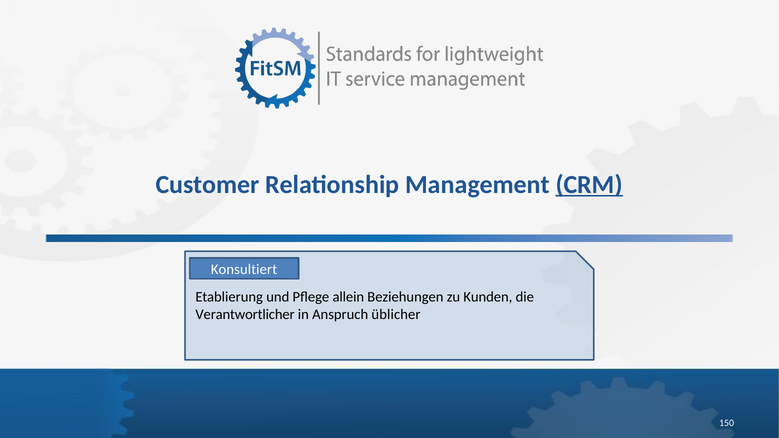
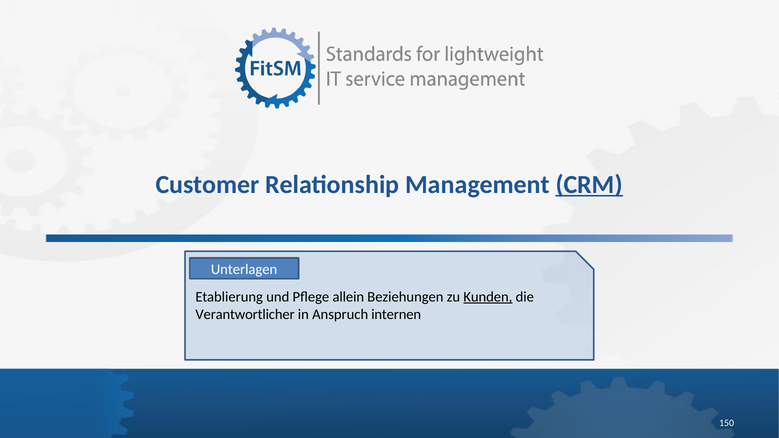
Konsultiert: Konsultiert -> Unterlagen (244, 270)
Kunden underline: none -> present (488, 297)
üblicher: üblicher -> internen (396, 314)
